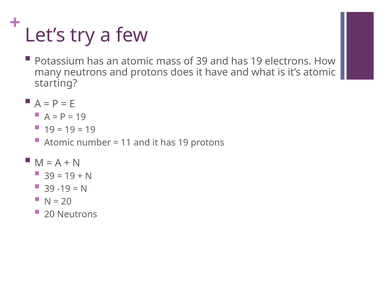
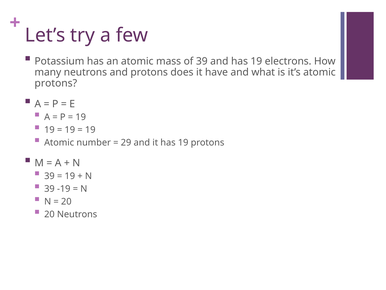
starting: starting -> protons (56, 83)
11: 11 -> 29 (126, 142)
